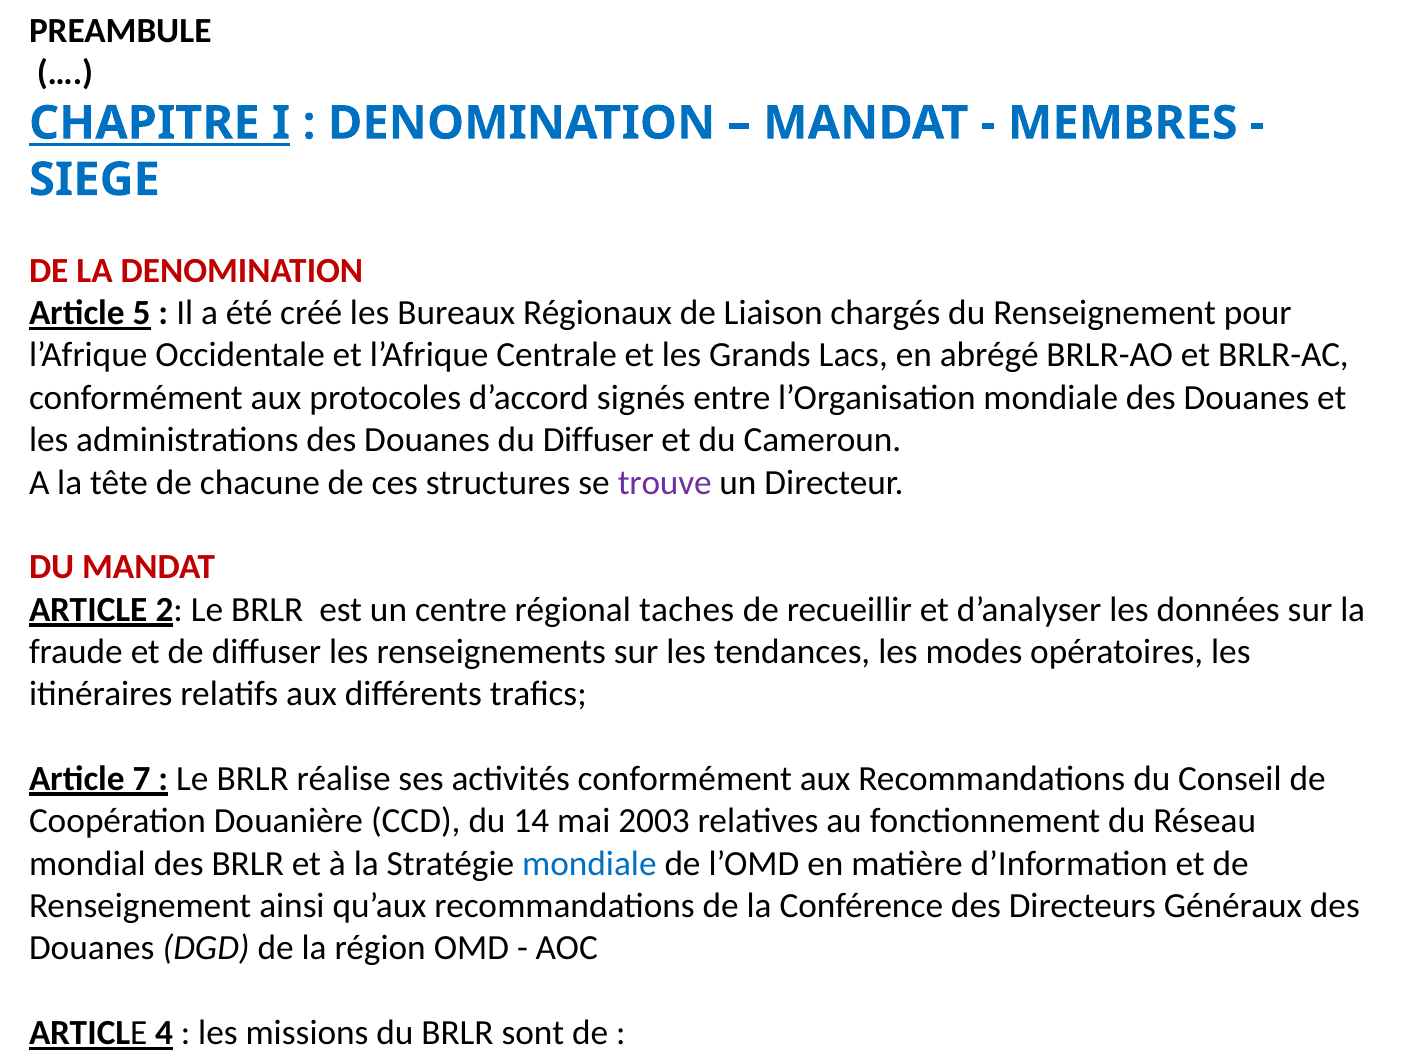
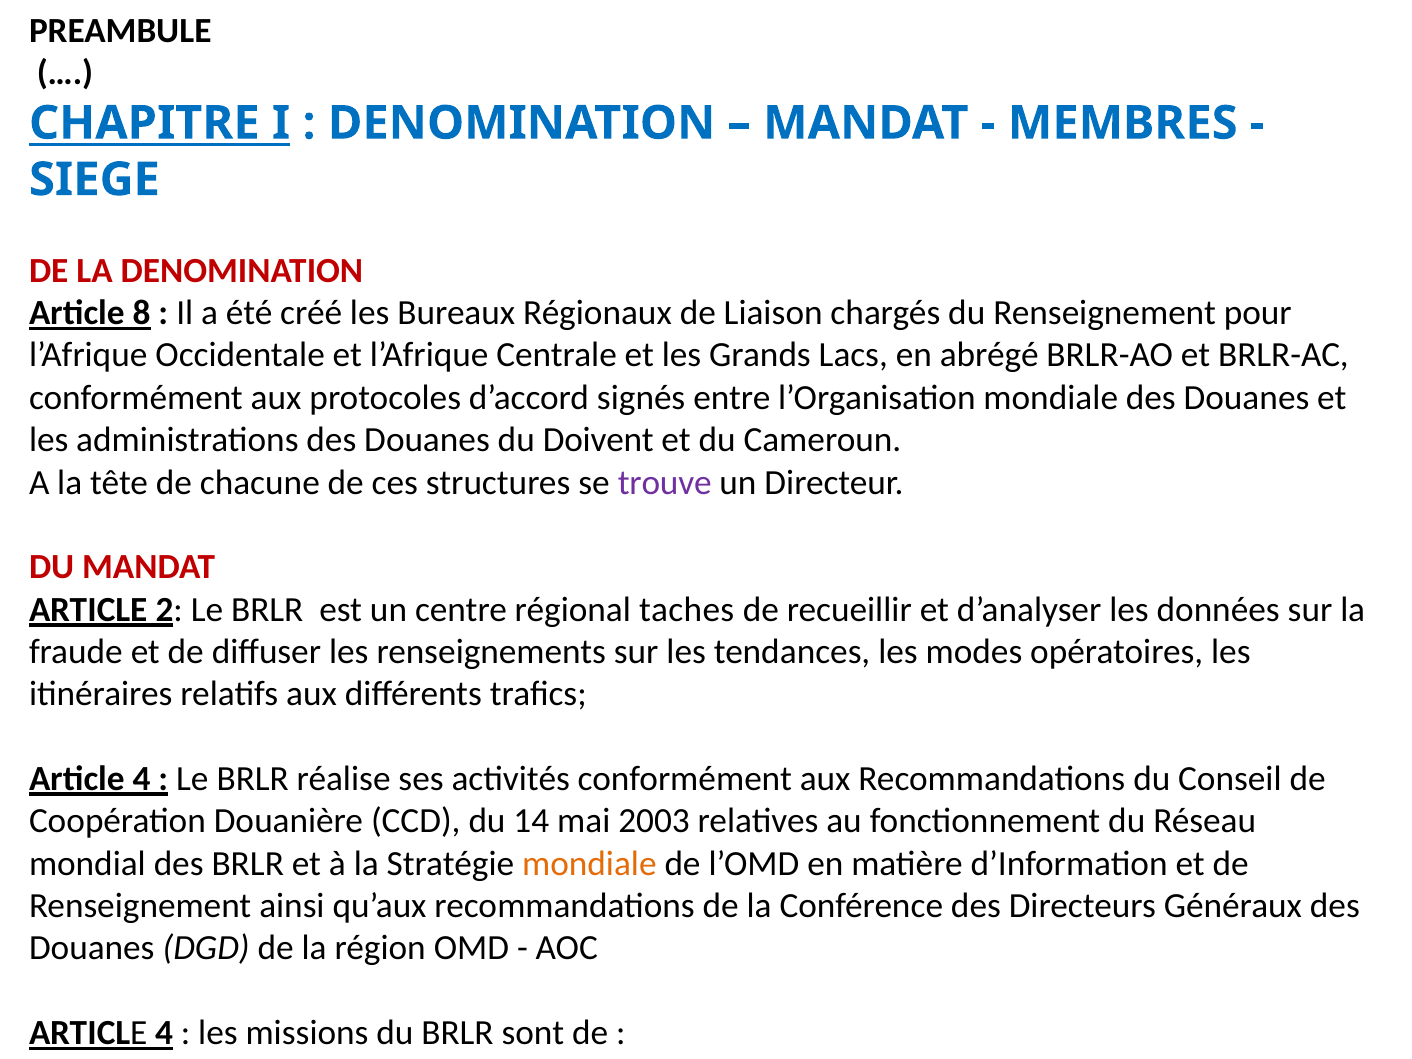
5: 5 -> 8 (142, 313)
du Diffuser: Diffuser -> Doivent (598, 440)
7: 7 -> 4 (142, 779)
mondiale colour: blue -> orange (589, 864)
